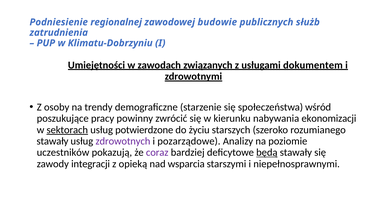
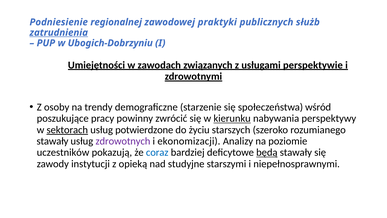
budowie: budowie -> praktyki (217, 22)
zatrudnienia underline: none -> present (59, 33)
Klimatu-Dobrzyniu: Klimatu-Dobrzyniu -> Ubogich-Dobrzyniu (110, 43)
dokumentem: dokumentem -> perspektywie (313, 65)
kierunku underline: none -> present (232, 118)
ekonomizacji: ekonomizacji -> perspektywy (329, 118)
pozarządowe: pozarządowe -> ekonomizacji (189, 141)
coraz colour: purple -> blue (157, 152)
integracji: integracji -> instytucji (91, 164)
wsparcia: wsparcia -> studyjne (186, 164)
